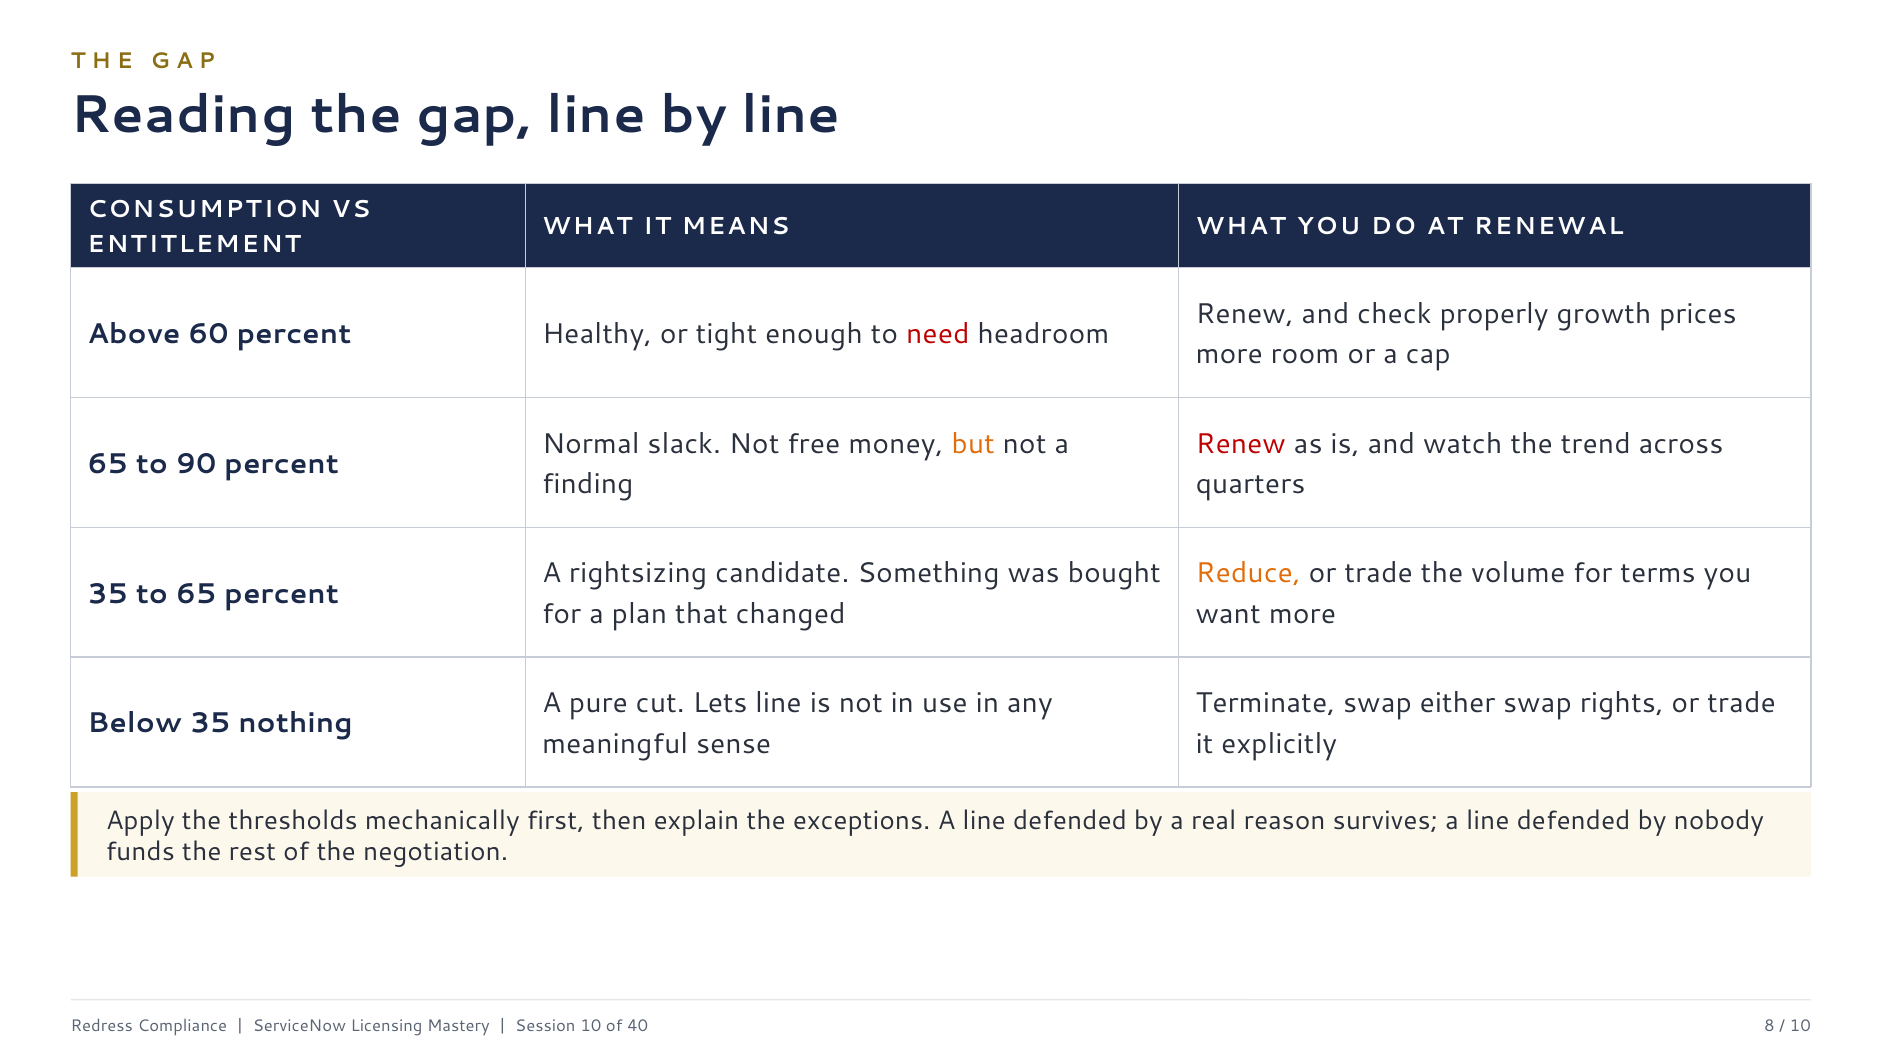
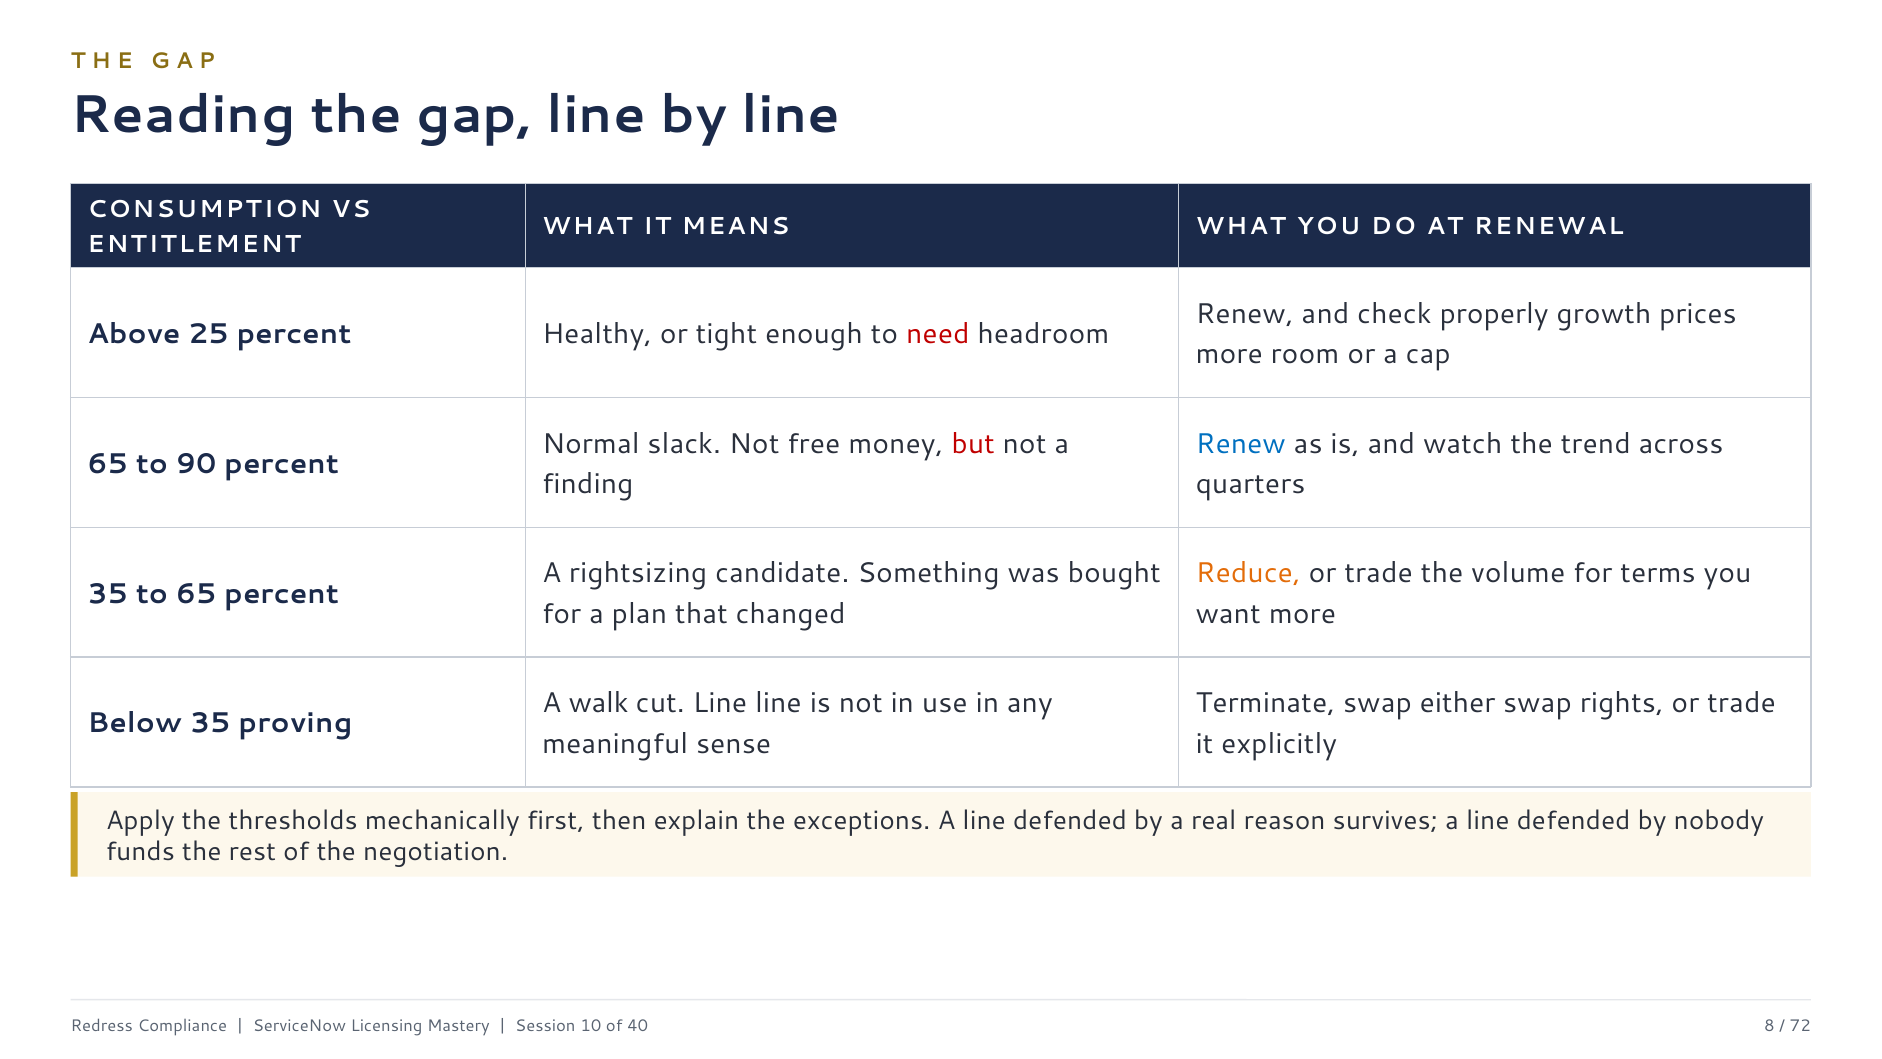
60: 60 -> 25 (208, 334)
but colour: orange -> red (973, 444)
Renew colour: red -> blue (1241, 444)
pure: pure -> walk (599, 703)
cut Lets: Lets -> Line (720, 703)
nothing: nothing -> proving (295, 723)
10: 10 -> 72 (1800, 1026)
